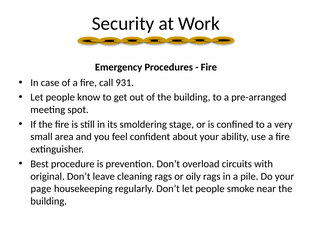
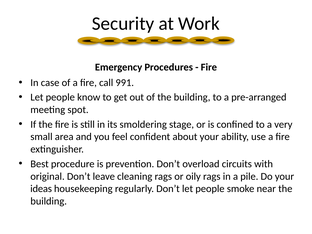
931: 931 -> 991 (125, 83)
page: page -> ideas (41, 189)
